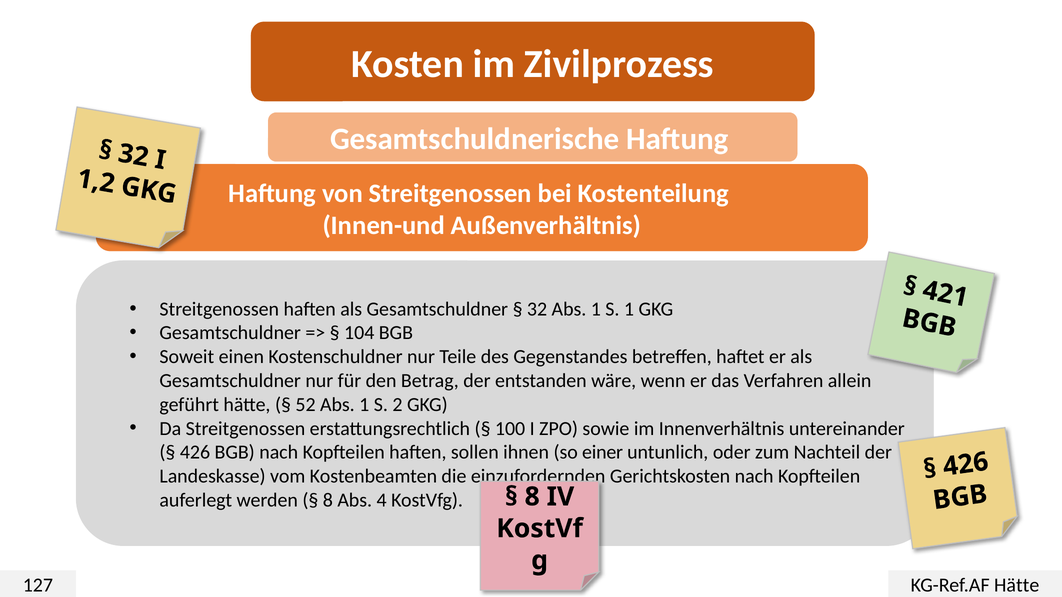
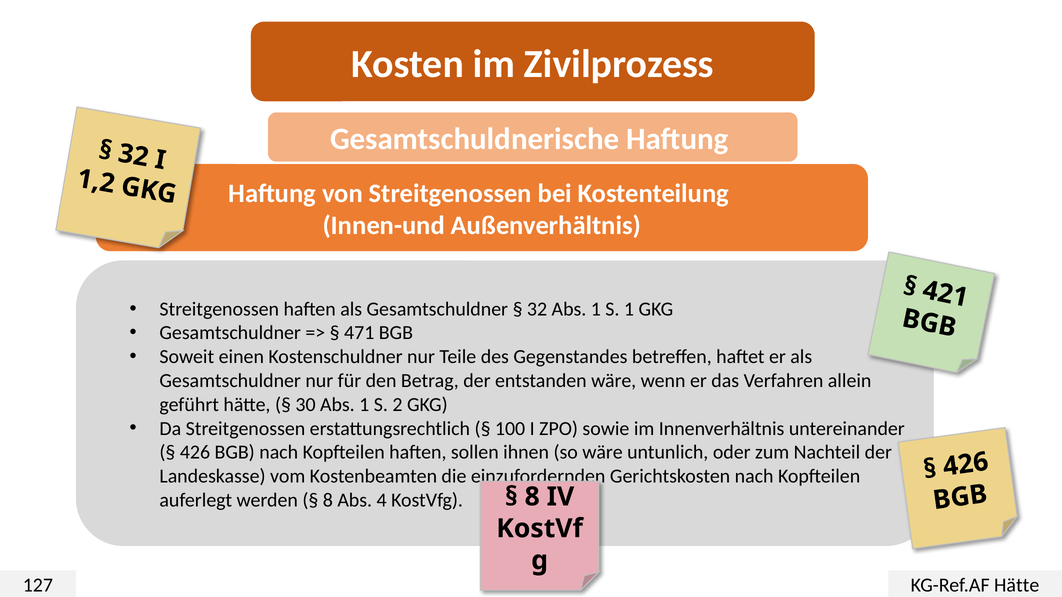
104: 104 -> 471 (359, 333)
52: 52 -> 30 (306, 405)
so einer: einer -> wäre (602, 453)
